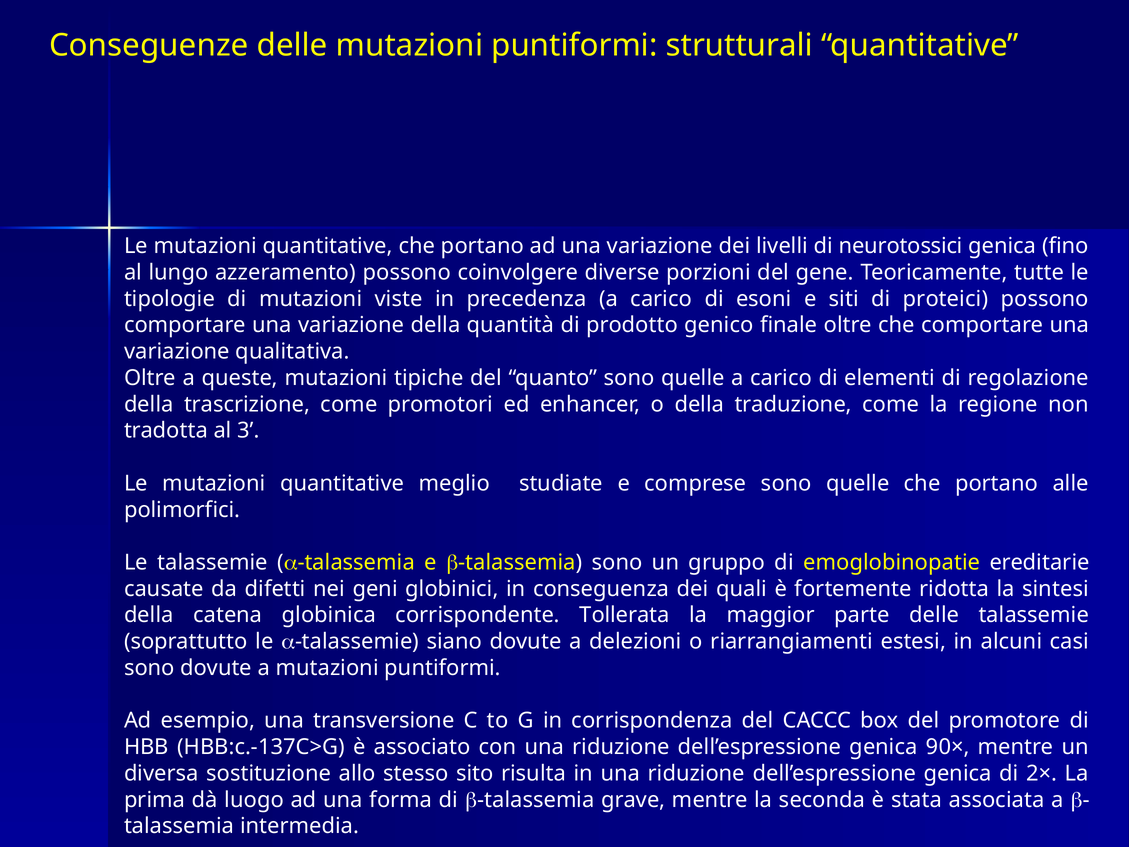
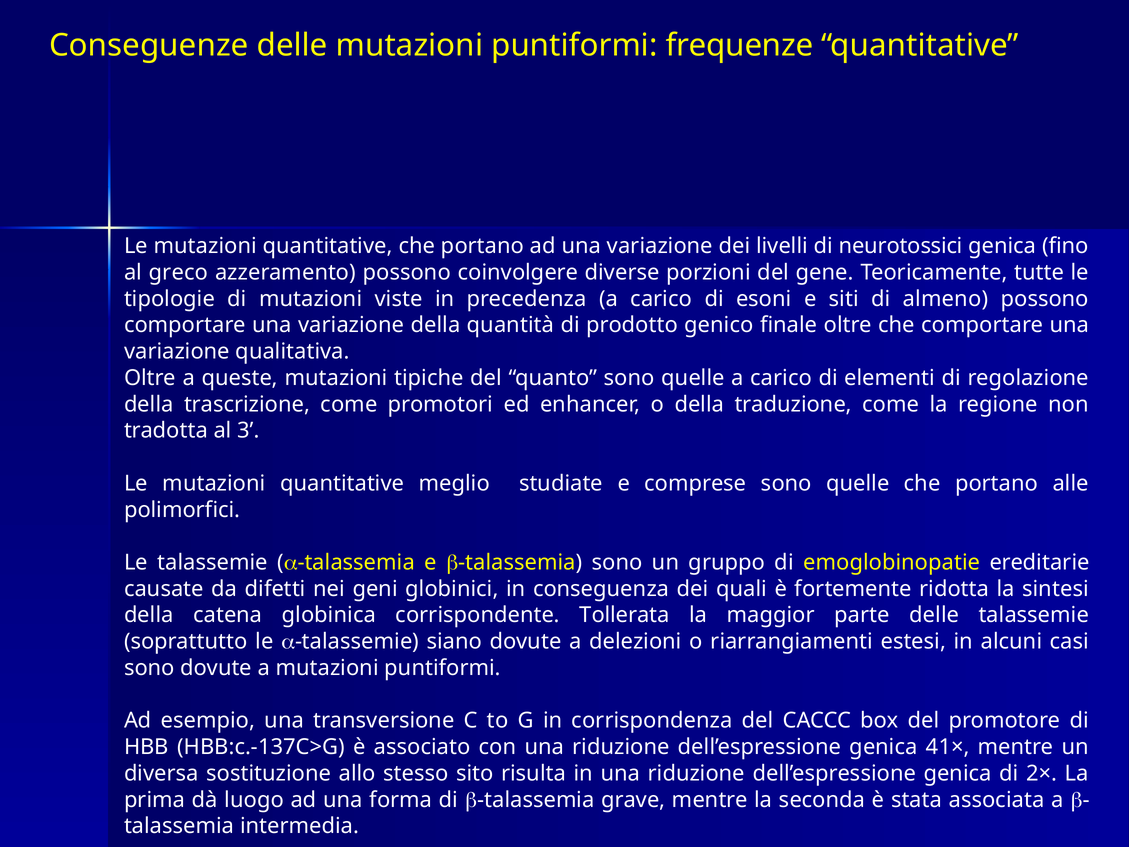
strutturali: strutturali -> frequenze (739, 45)
lungo: lungo -> greco (178, 272)
proteici: proteici -> almeno (945, 299)
90×: 90× -> 41× (948, 747)
